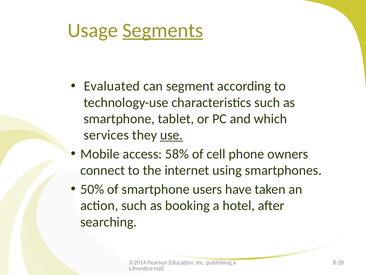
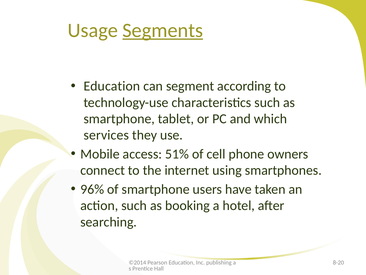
Evaluated: Evaluated -> Education (112, 86)
use underline: present -> none (172, 135)
58%: 58% -> 51% (177, 154)
50%: 50% -> 96% (92, 189)
